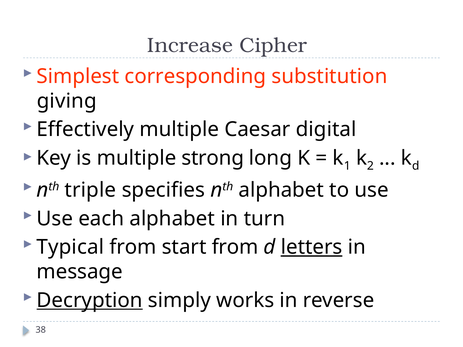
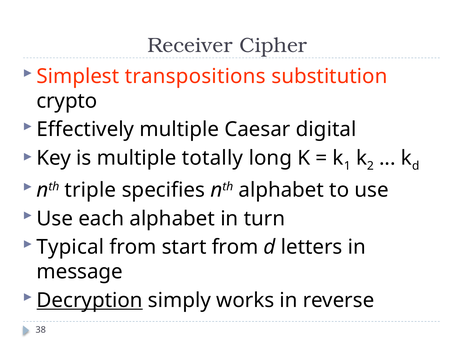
Increase: Increase -> Receiver (190, 46)
corresponding: corresponding -> transpositions (195, 76)
giving: giving -> crypto (67, 101)
strong: strong -> totally (213, 158)
letters underline: present -> none (312, 247)
